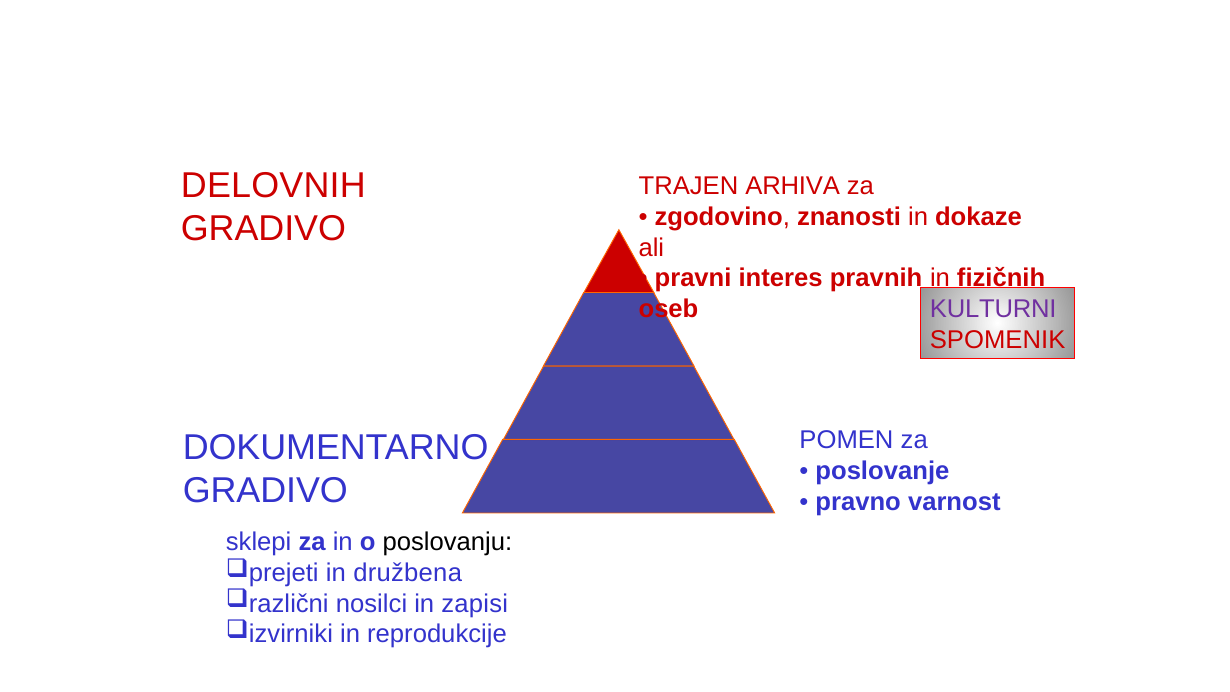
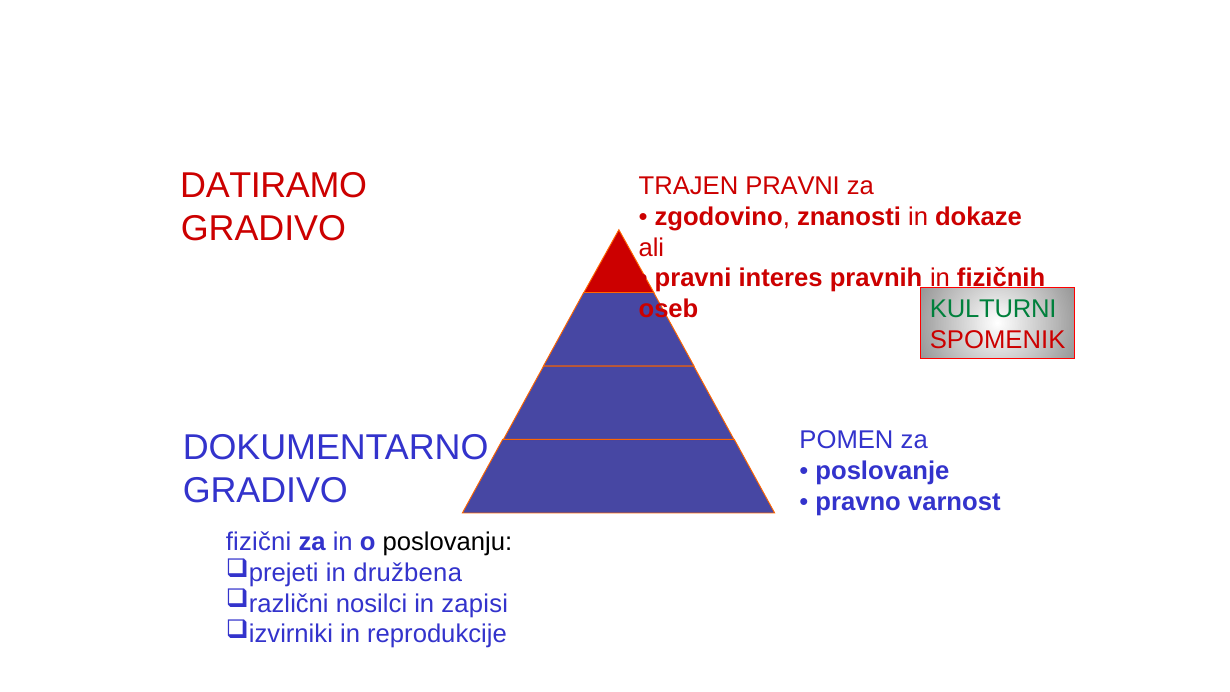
DELOVNIH: DELOVNIH -> DATIRAMO (274, 186)
TRAJEN ARHIVA: ARHIVA -> PRAVNI (793, 186)
KULTURNI colour: purple -> green (993, 309)
sklepi: sklepi -> fizični (259, 542)
